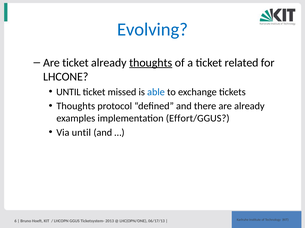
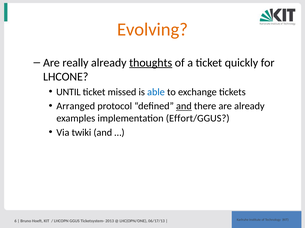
Evolving colour: blue -> orange (152, 30)
Are ticket: ticket -> really (75, 63)
related: related -> quickly (241, 63)
Thoughts: Thoughts -> Arranged (76, 106)
and underline: none -> present (184, 106)
Via until: until -> twiki (81, 133)
